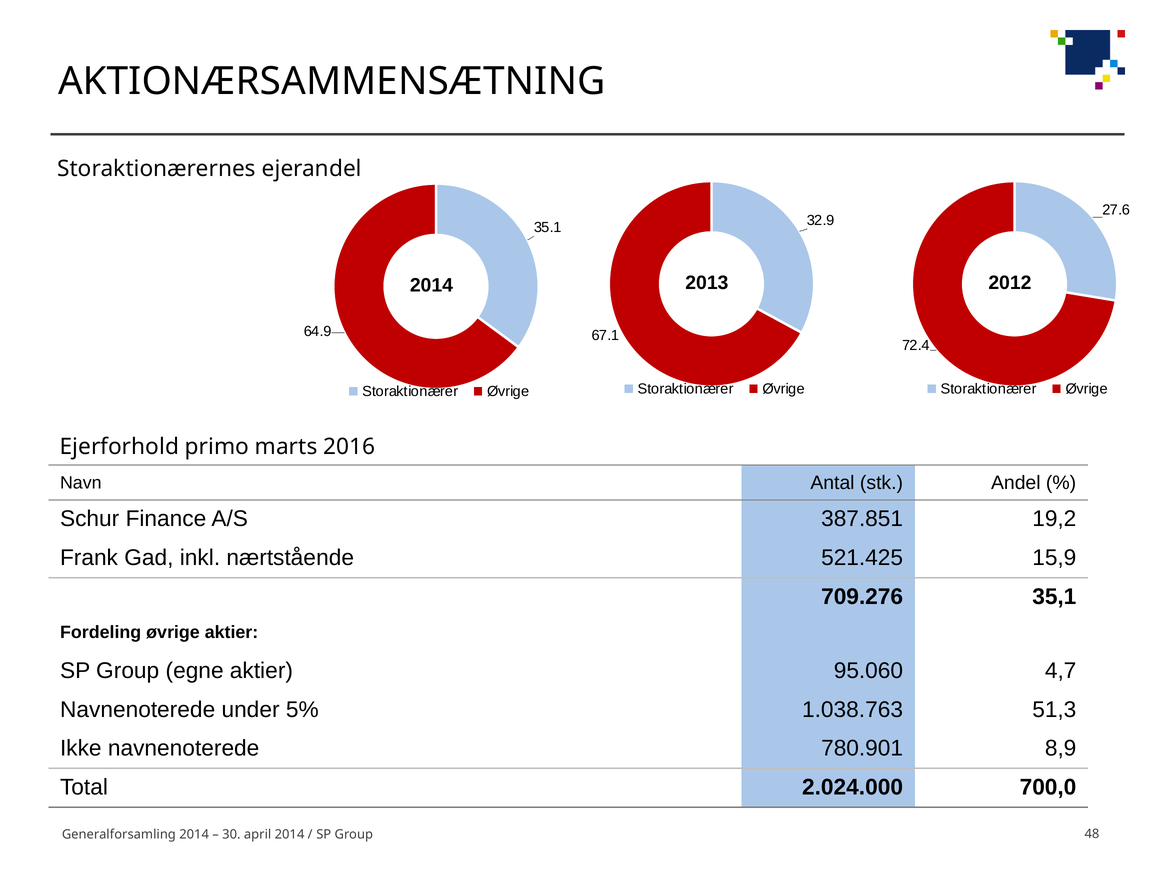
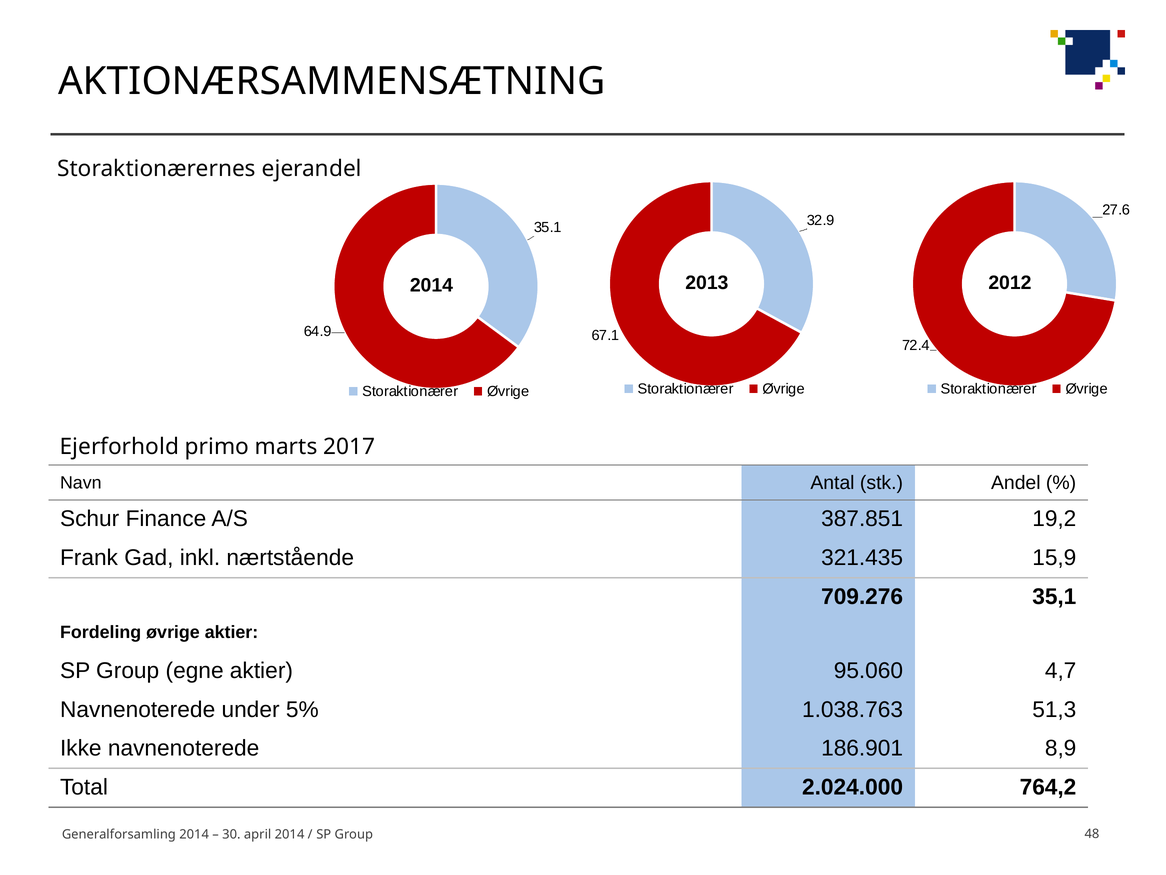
2016: 2016 -> 2017 (349, 446)
521.425: 521.425 -> 321.435 (862, 557)
780.901: 780.901 -> 186.901 (862, 748)
700,0: 700,0 -> 764,2 (1048, 787)
